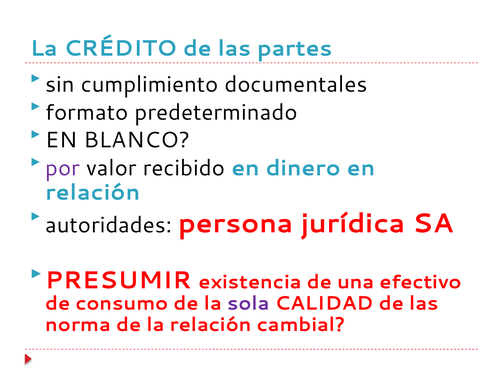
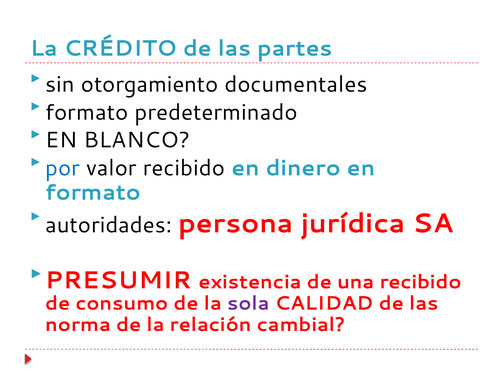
cumplimiento: cumplimiento -> otorgamiento (150, 85)
por colour: purple -> blue (63, 168)
relación: relación -> formato (93, 192)
una efectivo: efectivo -> recibido (421, 282)
